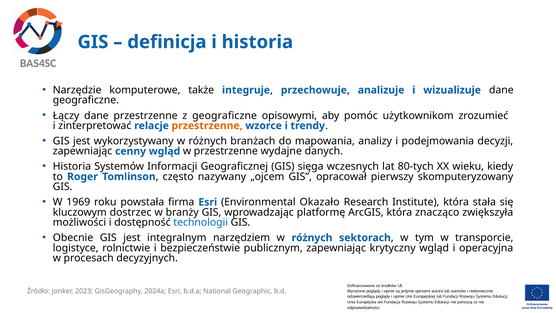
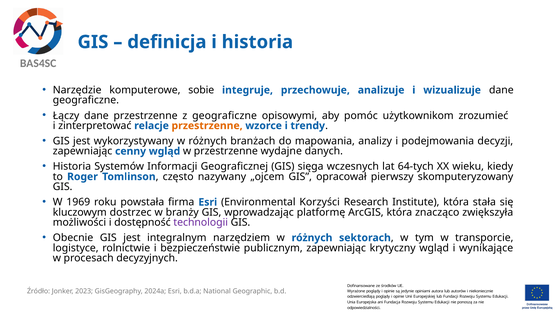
także: także -> sobie (201, 90)
80-tych: 80-tych -> 64-tych (416, 166)
Okazało: Okazało -> Korzyści (320, 202)
technologii colour: blue -> purple (201, 222)
operacyjna: operacyjna -> wynikające (486, 248)
